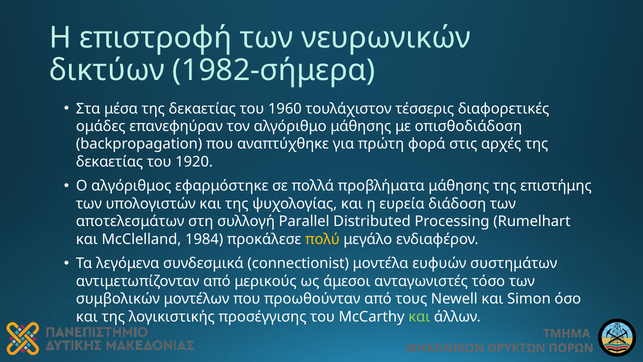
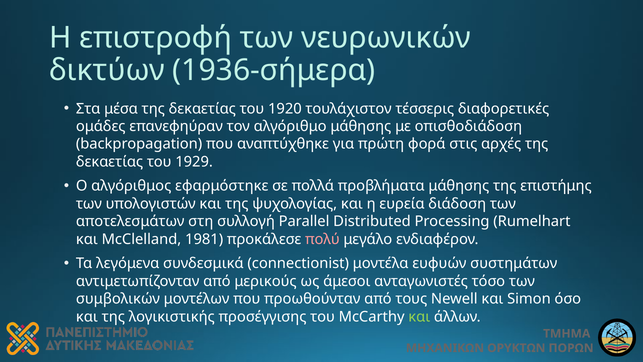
1982-σήμερα: 1982-σήμερα -> 1936-σήμερα (274, 70)
1960: 1960 -> 1920 (285, 109)
1920: 1920 -> 1929 (194, 162)
1984: 1984 -> 1981 (204, 239)
πολύ colour: yellow -> pink (322, 239)
